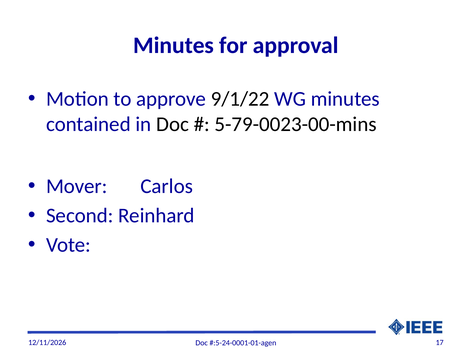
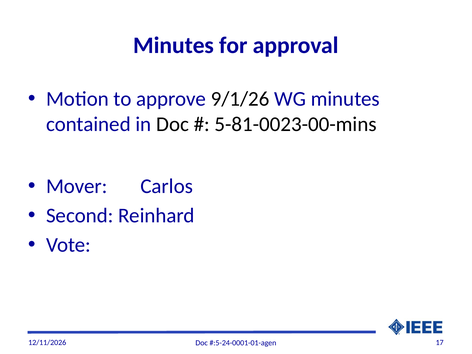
9/1/22: 9/1/22 -> 9/1/26 (240, 99)
5-79-0023-00-mins: 5-79-0023-00-mins -> 5-81-0023-00-mins (296, 124)
